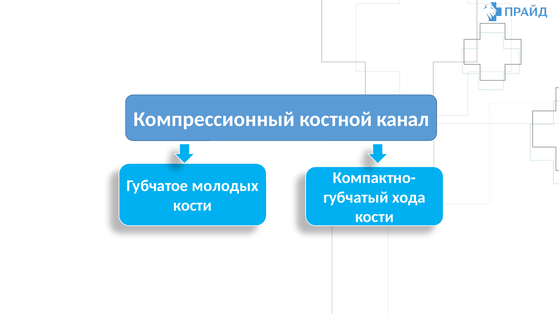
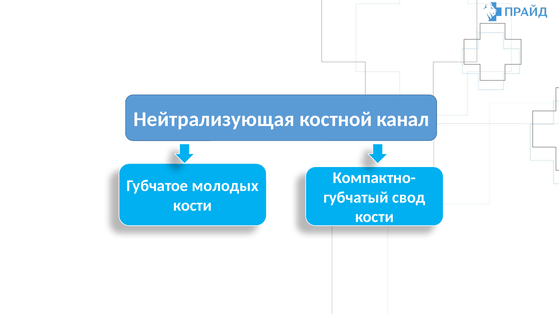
Компрессионный: Компрессионный -> Нейтрализующая (214, 119)
хода: хода -> свод (409, 198)
